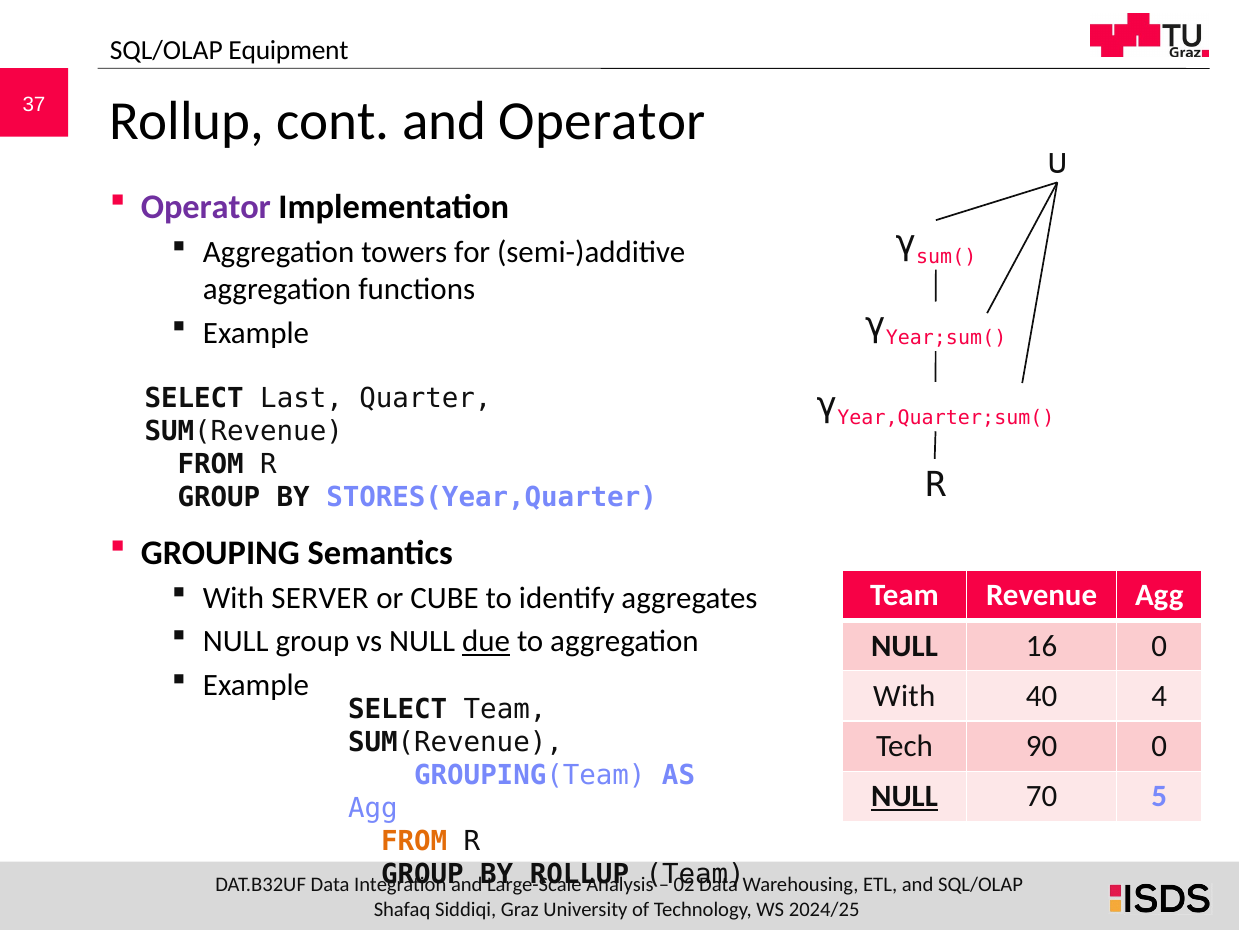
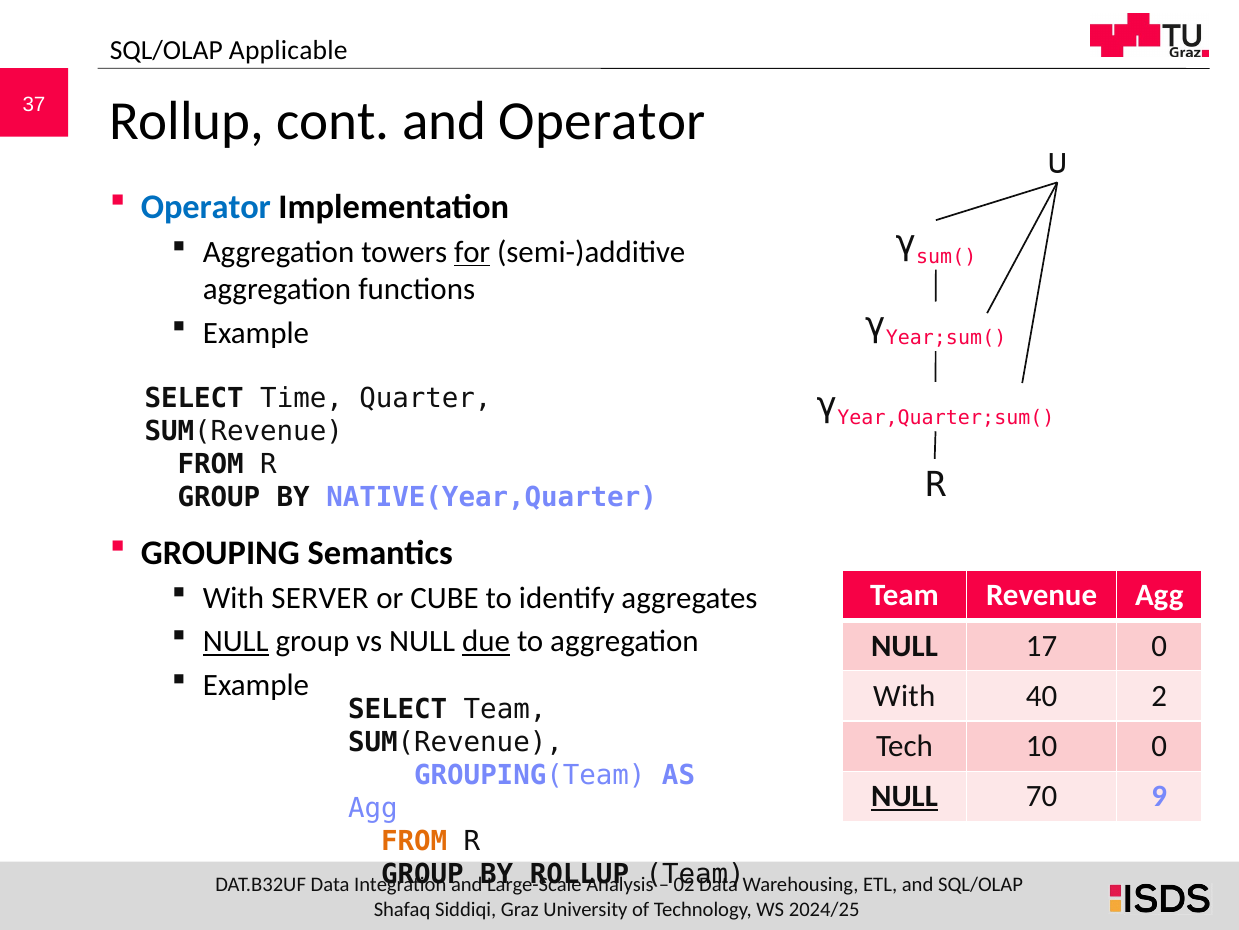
Equipment: Equipment -> Applicable (288, 50)
Operator colour: purple -> blue (206, 207)
for underline: none -> present (472, 252)
Last: Last -> Time (302, 398)
STORES(Year,Quarter: STORES(Year,Quarter -> NATIVE(Year,Quarter (492, 497)
NULL underline: none -> present (236, 641)
16: 16 -> 17 (1042, 645)
4: 4 -> 2 (1159, 696)
90: 90 -> 10 (1042, 746)
5: 5 -> 9 (1159, 796)
